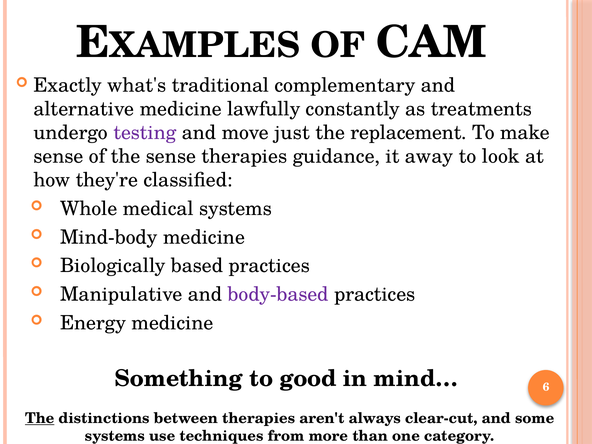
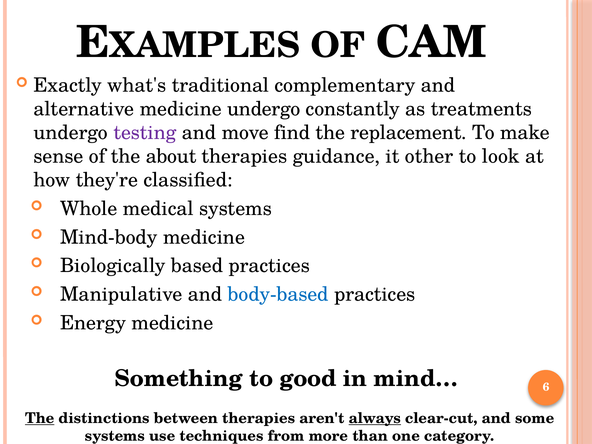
medicine lawfully: lawfully -> undergo (264, 109)
just: just -> find (292, 133)
the sense: sense -> about (171, 156)
away: away -> other (429, 156)
body-based colour: purple -> blue (278, 294)
always underline: none -> present (375, 418)
